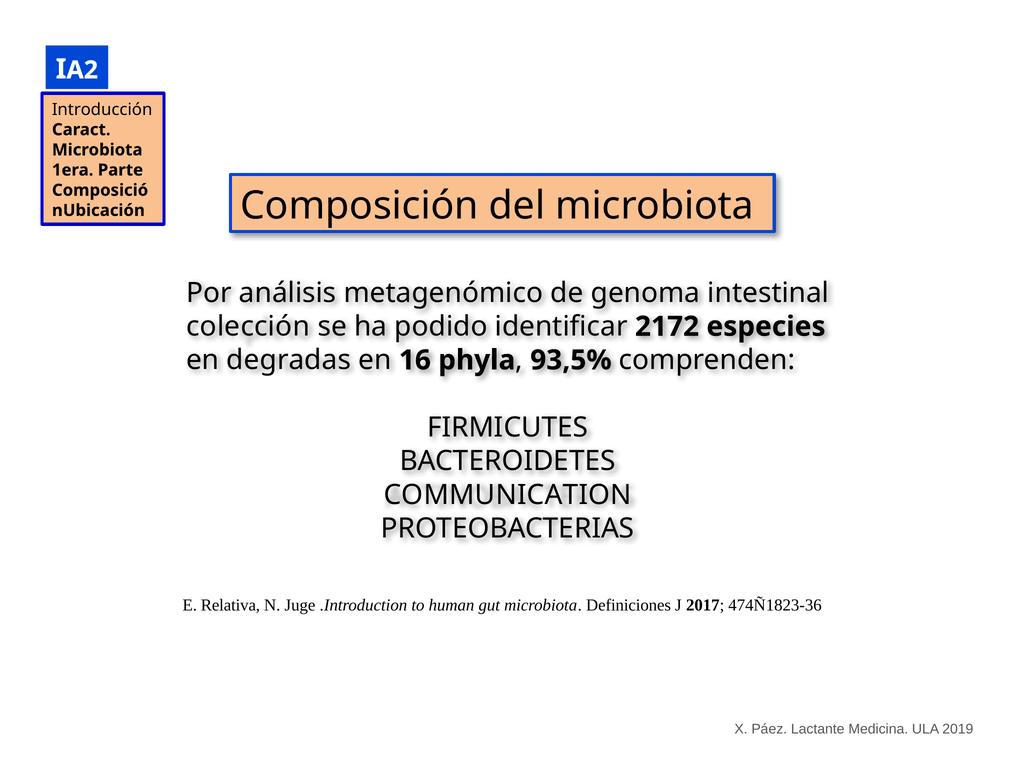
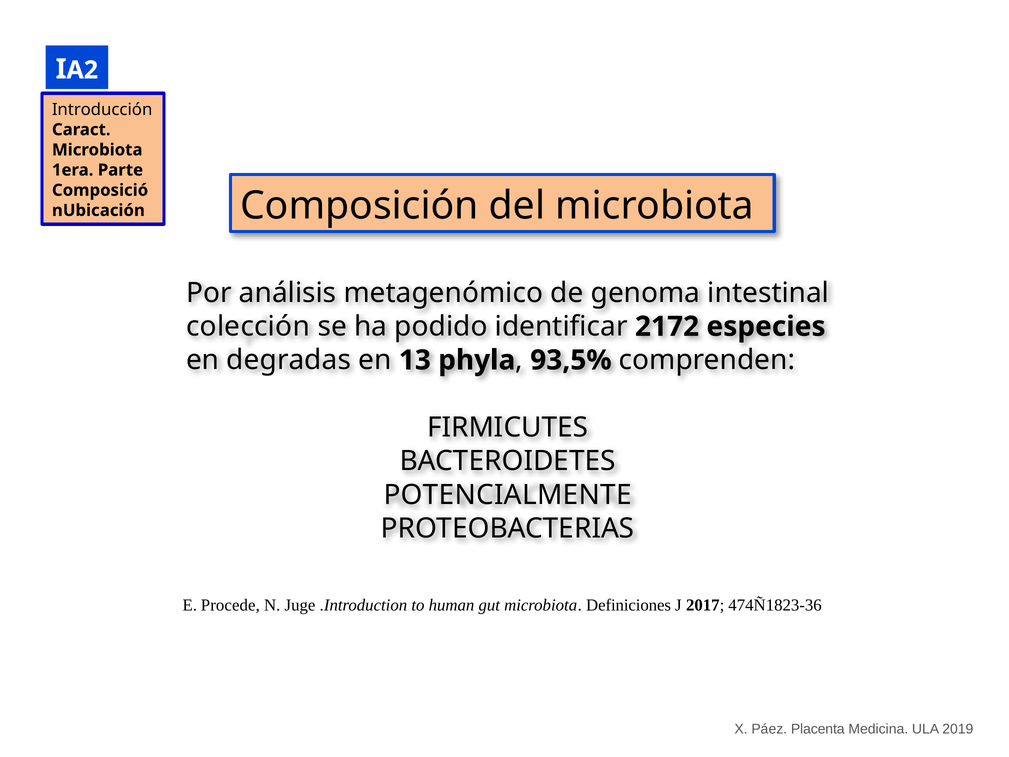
16: 16 -> 13 (415, 360)
COMMUNICATION: COMMUNICATION -> POTENCIALMENTE (508, 495)
Relativa: Relativa -> Procede (230, 605)
Lactante: Lactante -> Placenta (818, 729)
